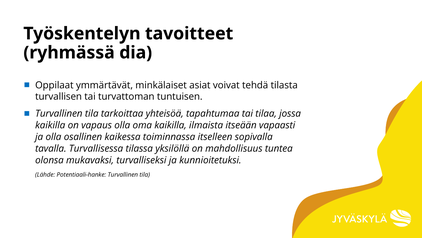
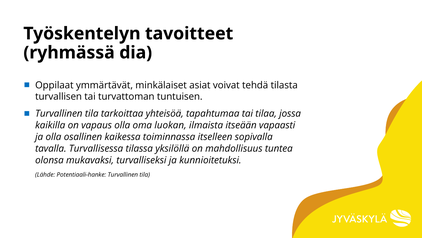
oma kaikilla: kaikilla -> luokan (170, 125)
